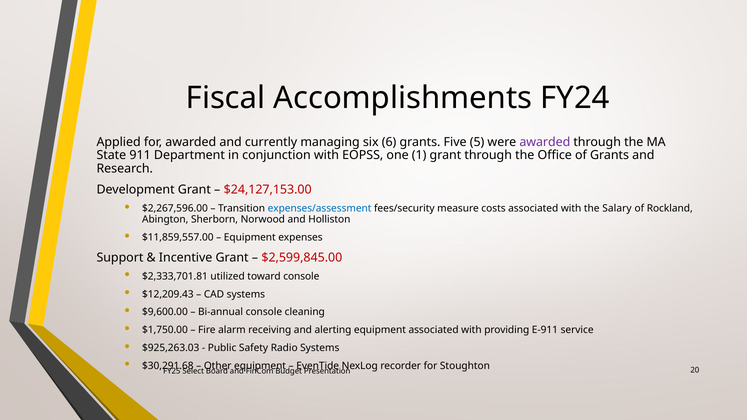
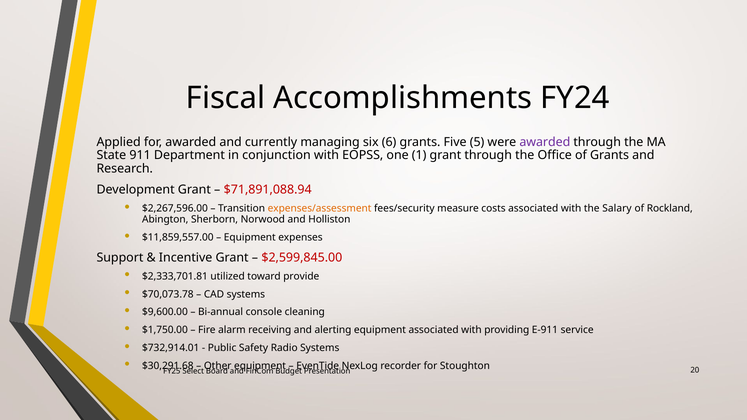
$24,127,153.00: $24,127,153.00 -> $71,891,088.94 (268, 190)
expenses/assessment colour: blue -> orange (320, 209)
toward console: console -> provide (301, 276)
$12,209.43: $12,209.43 -> $70,073.78 (168, 294)
$925,263.03: $925,263.03 -> $732,914.01 (171, 348)
